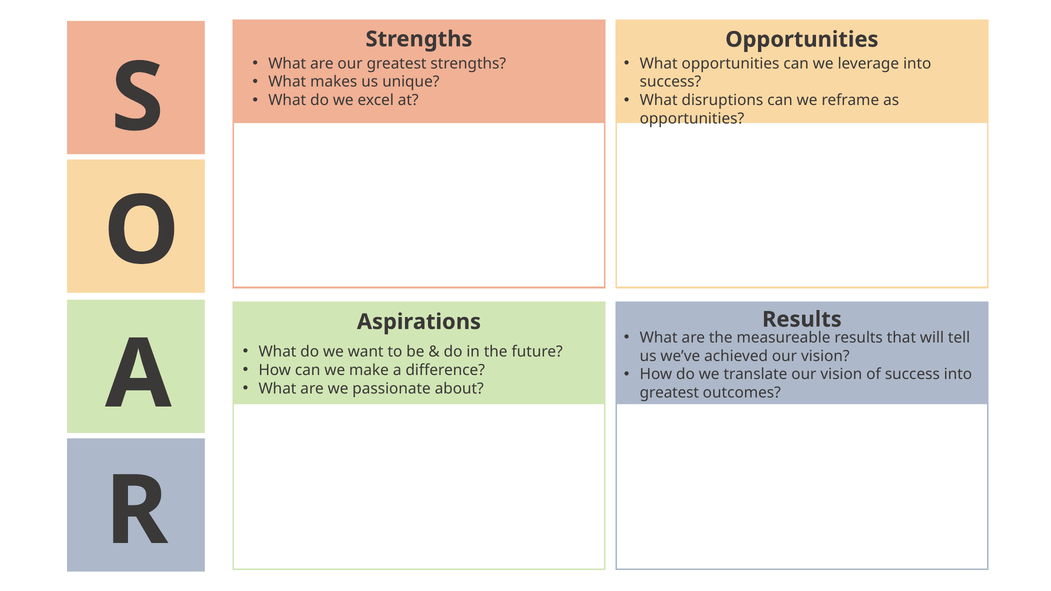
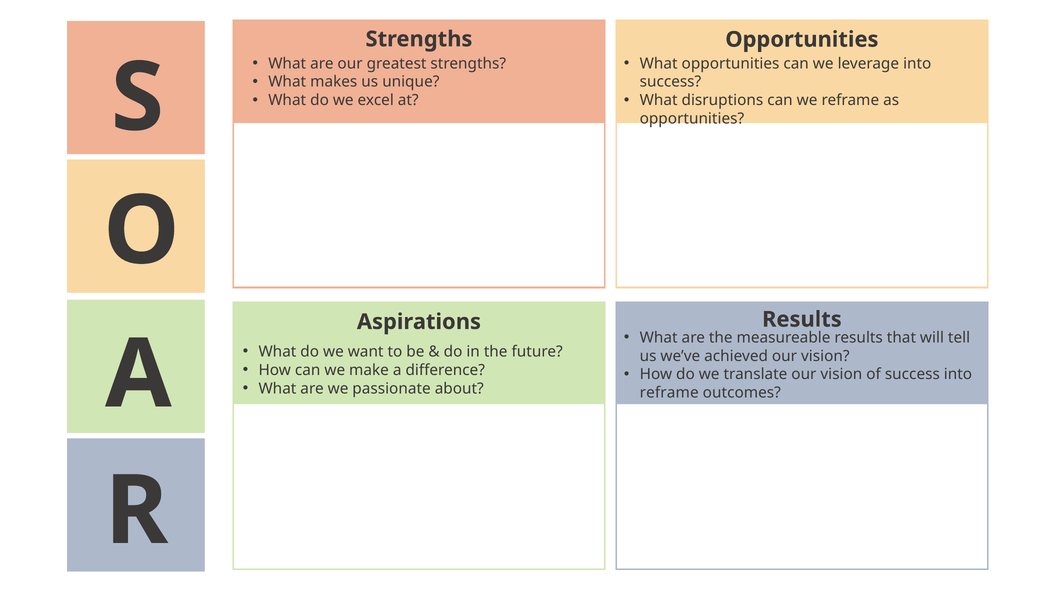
greatest: greatest -> reframe (669, 393)
